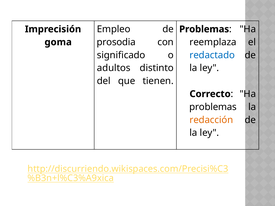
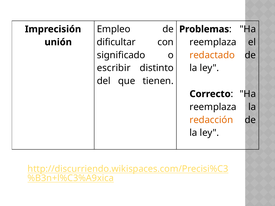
prosodia: prosodia -> dificultar (116, 42)
goma: goma -> unión (58, 42)
redactado colour: blue -> orange (212, 55)
adultos: adultos -> escribir (114, 68)
problemas: problemas -> reemplaza (213, 107)
